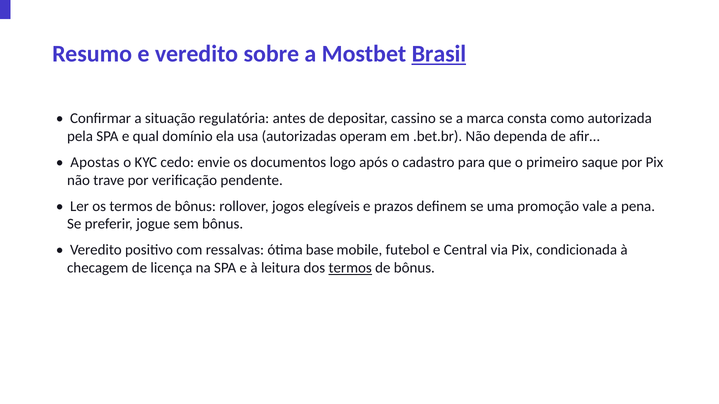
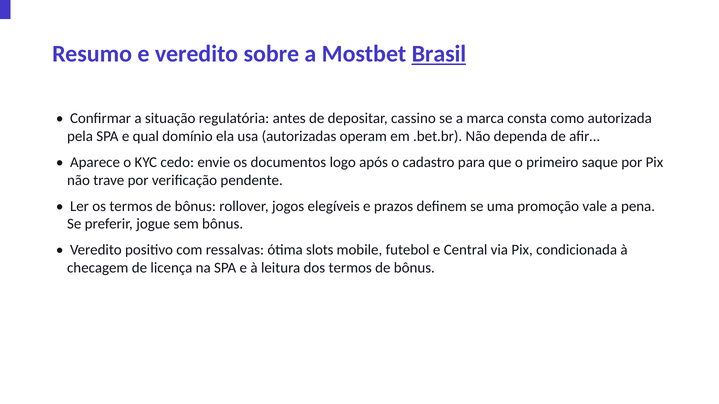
Apostas: Apostas -> Aparece (95, 162)
base: base -> slots (320, 250)
termos underline: present -> none (350, 268)
